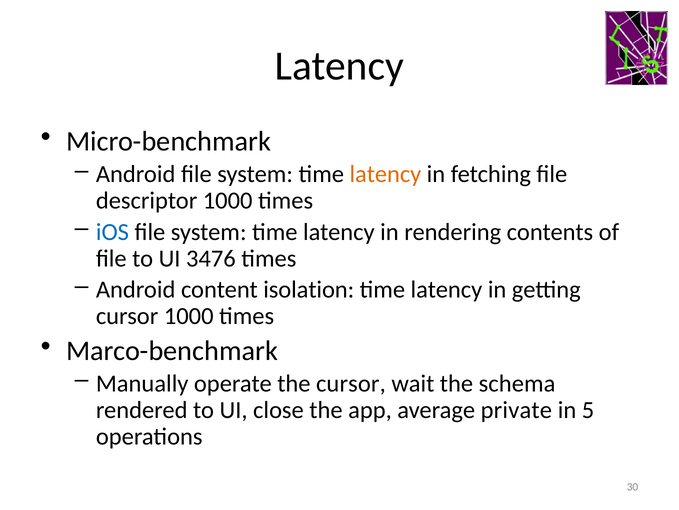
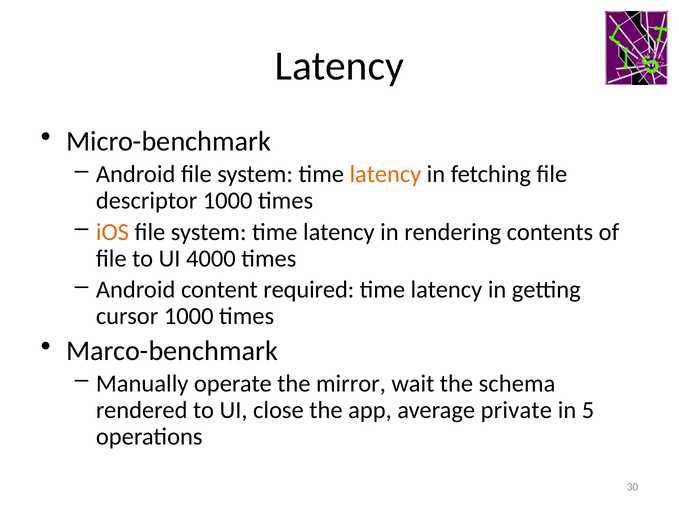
iOS colour: blue -> orange (112, 232)
3476: 3476 -> 4000 (211, 258)
isolation: isolation -> required (309, 289)
the cursor: cursor -> mirror (351, 383)
